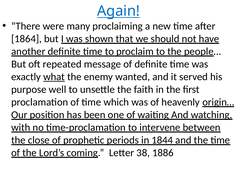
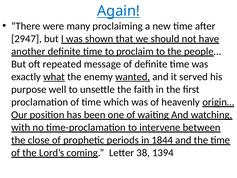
1864: 1864 -> 2947 (26, 39)
wanted underline: none -> present (133, 77)
1886: 1886 -> 1394 (163, 153)
